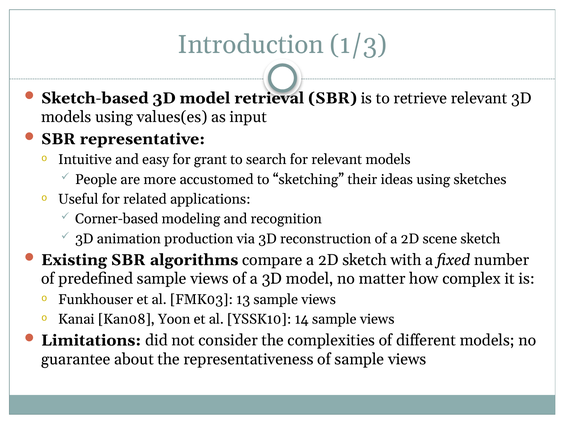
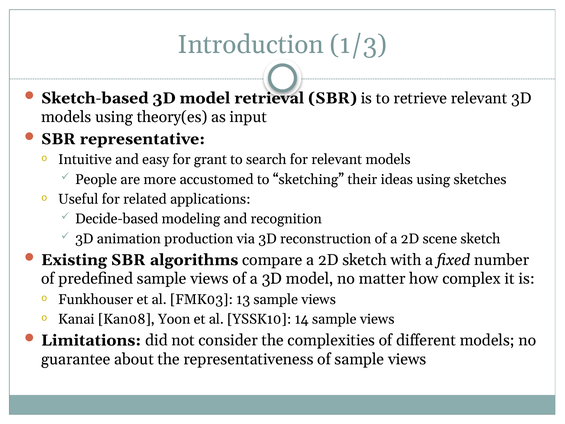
values(es: values(es -> theory(es (172, 117)
Corner-based: Corner-based -> Decide-based (117, 219)
